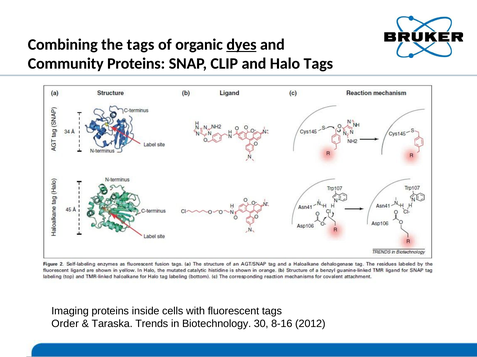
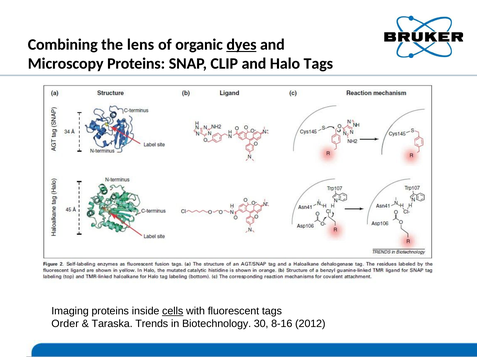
the tags: tags -> lens (141, 45)
Community: Community -> Microscopy (66, 64)
cells underline: none -> present (173, 312)
